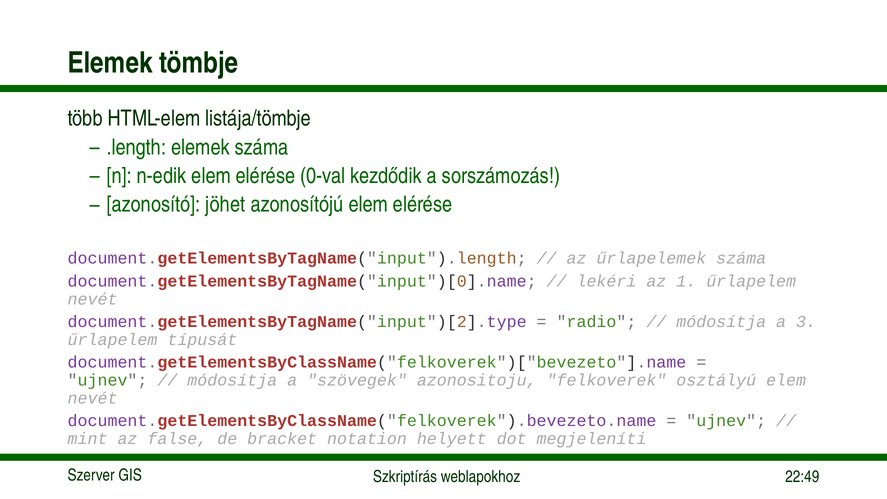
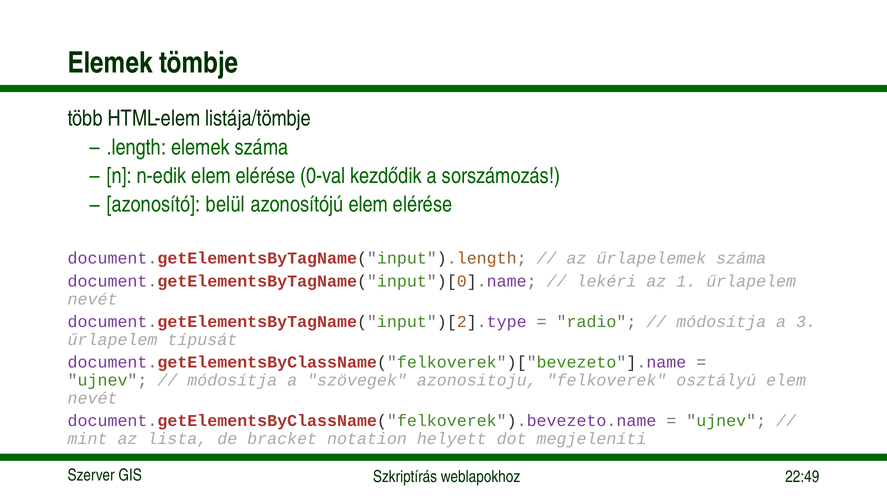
jöhet: jöhet -> belül (225, 204)
false: false -> lista (177, 439)
